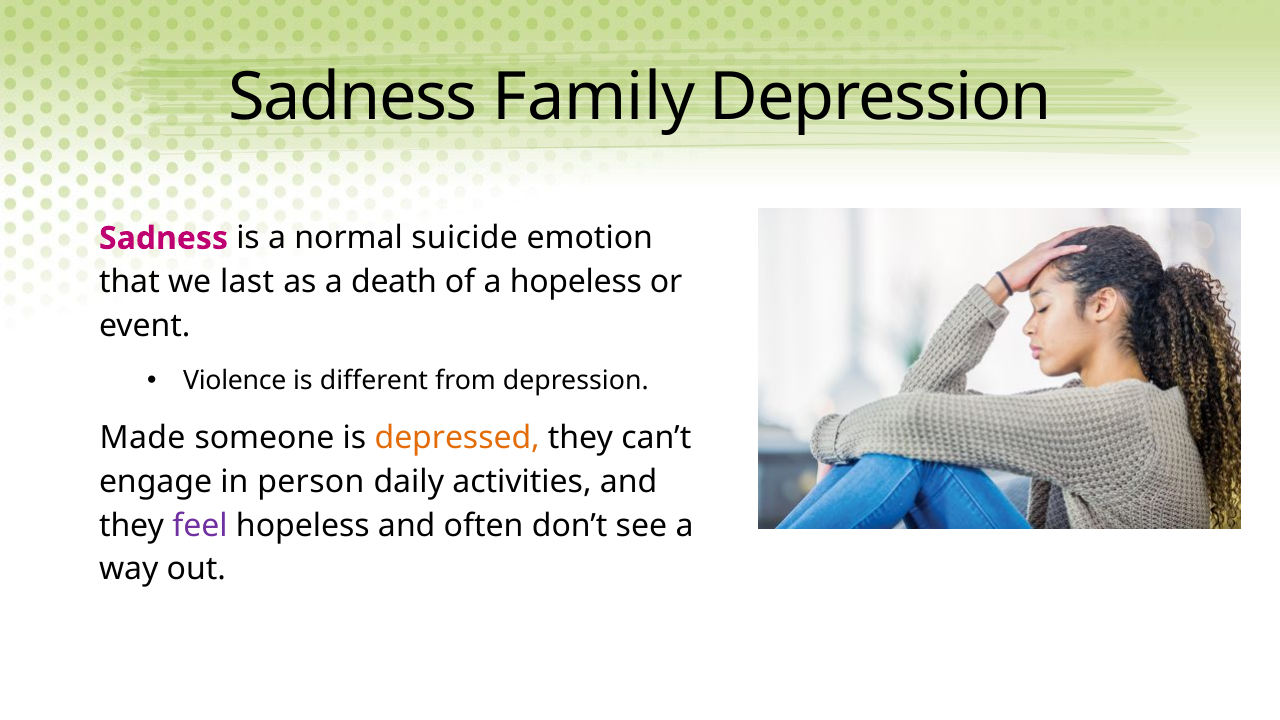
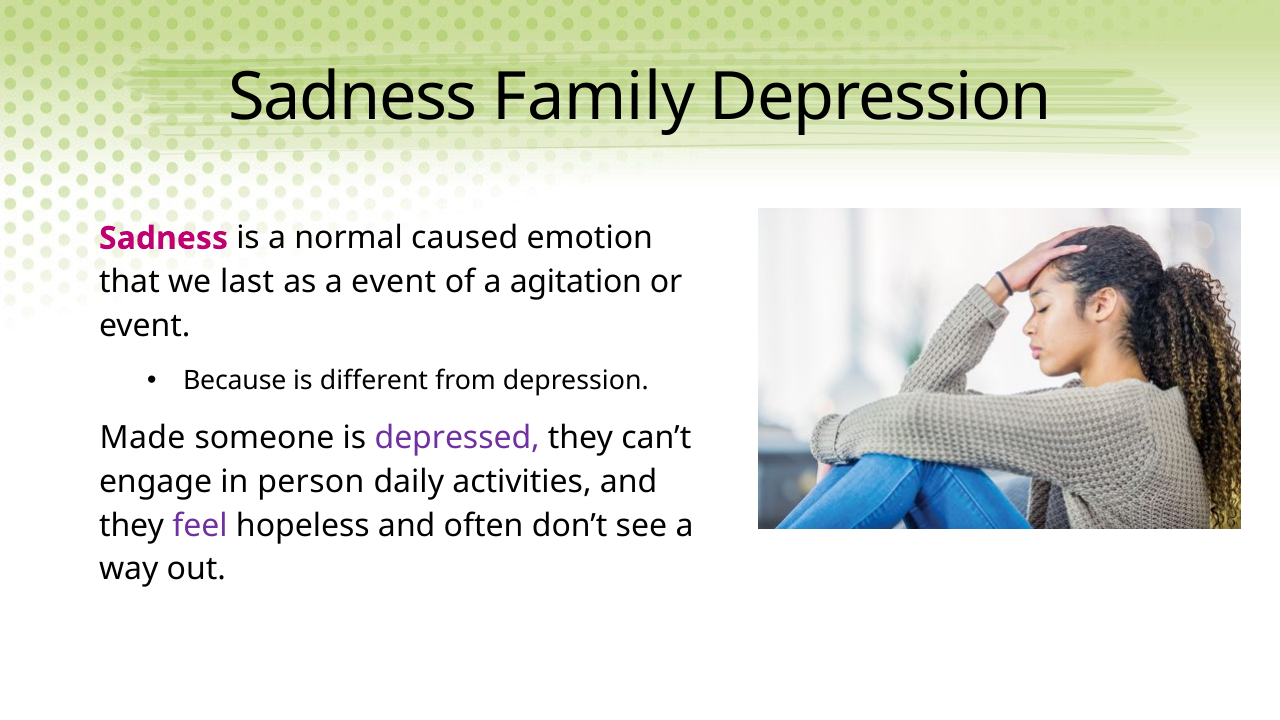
suicide: suicide -> caused (465, 238)
a death: death -> event (394, 282)
a hopeless: hopeless -> agitation (576, 282)
Violence: Violence -> Because (235, 381)
depressed colour: orange -> purple (457, 438)
